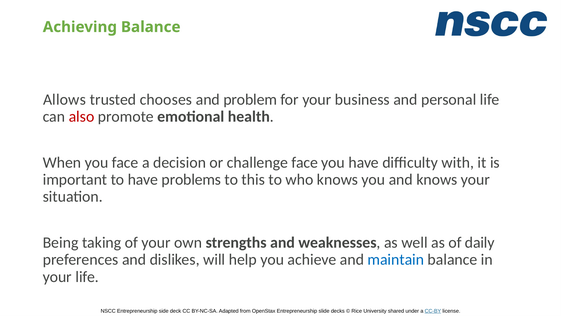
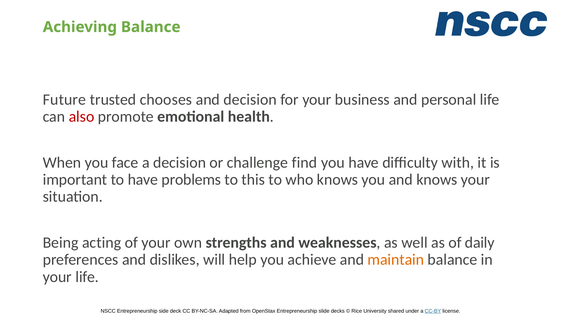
Allows: Allows -> Future (64, 100)
and problem: problem -> decision (250, 100)
challenge face: face -> find (305, 162)
taking: taking -> acting (102, 242)
maintain colour: blue -> orange (396, 259)
